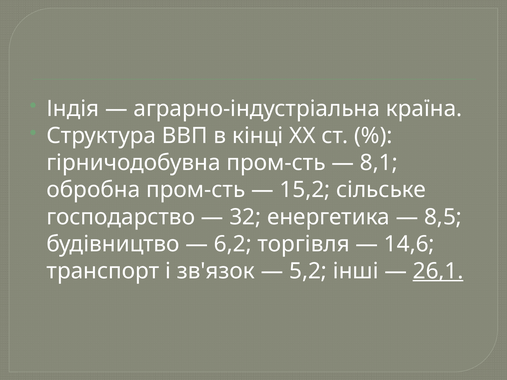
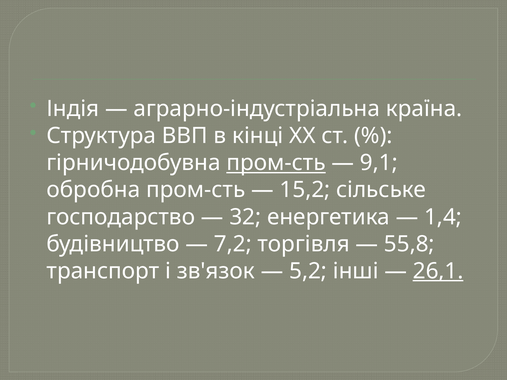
пром-сть underline: none -> present (276, 163)
8,1: 8,1 -> 9,1 (379, 163)
8,5: 8,5 -> 1,4 (443, 217)
6,2: 6,2 -> 7,2 (233, 244)
14,6: 14,6 -> 55,8 (409, 244)
